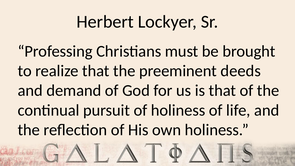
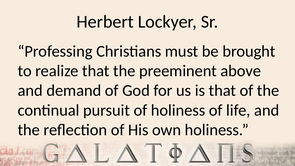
deeds: deeds -> above (241, 71)
